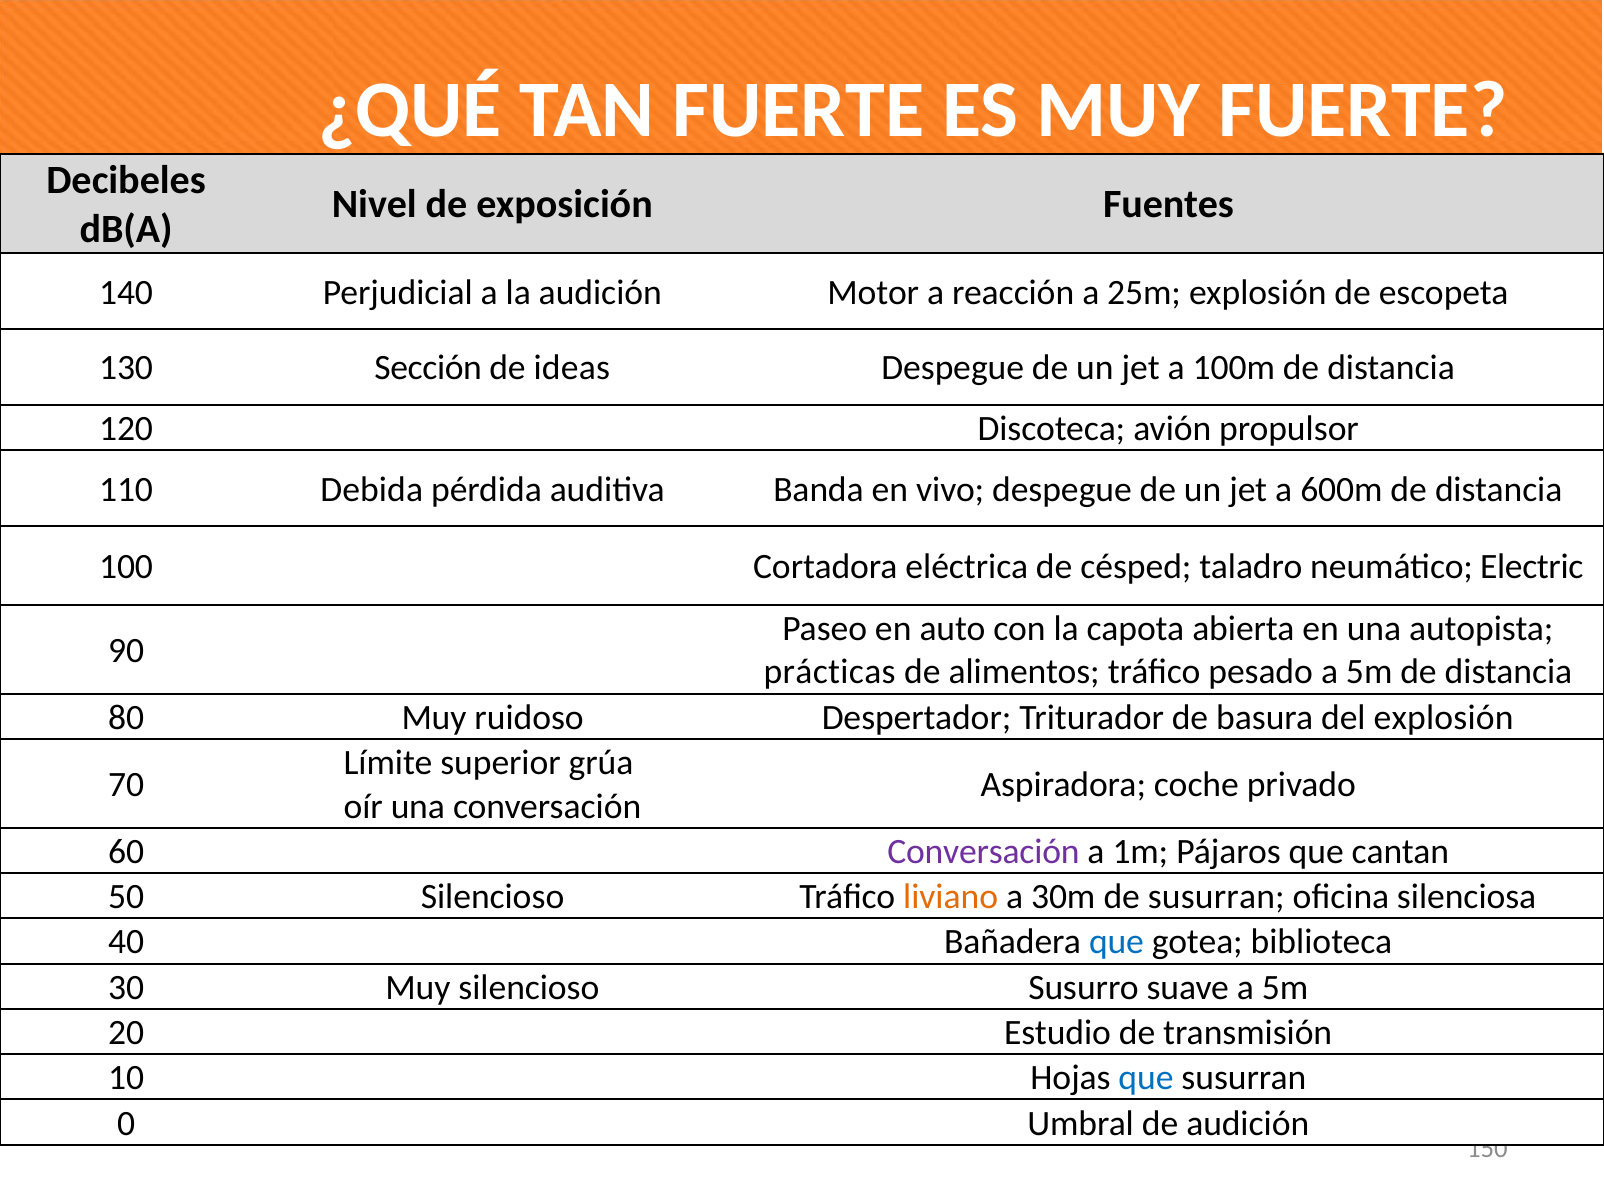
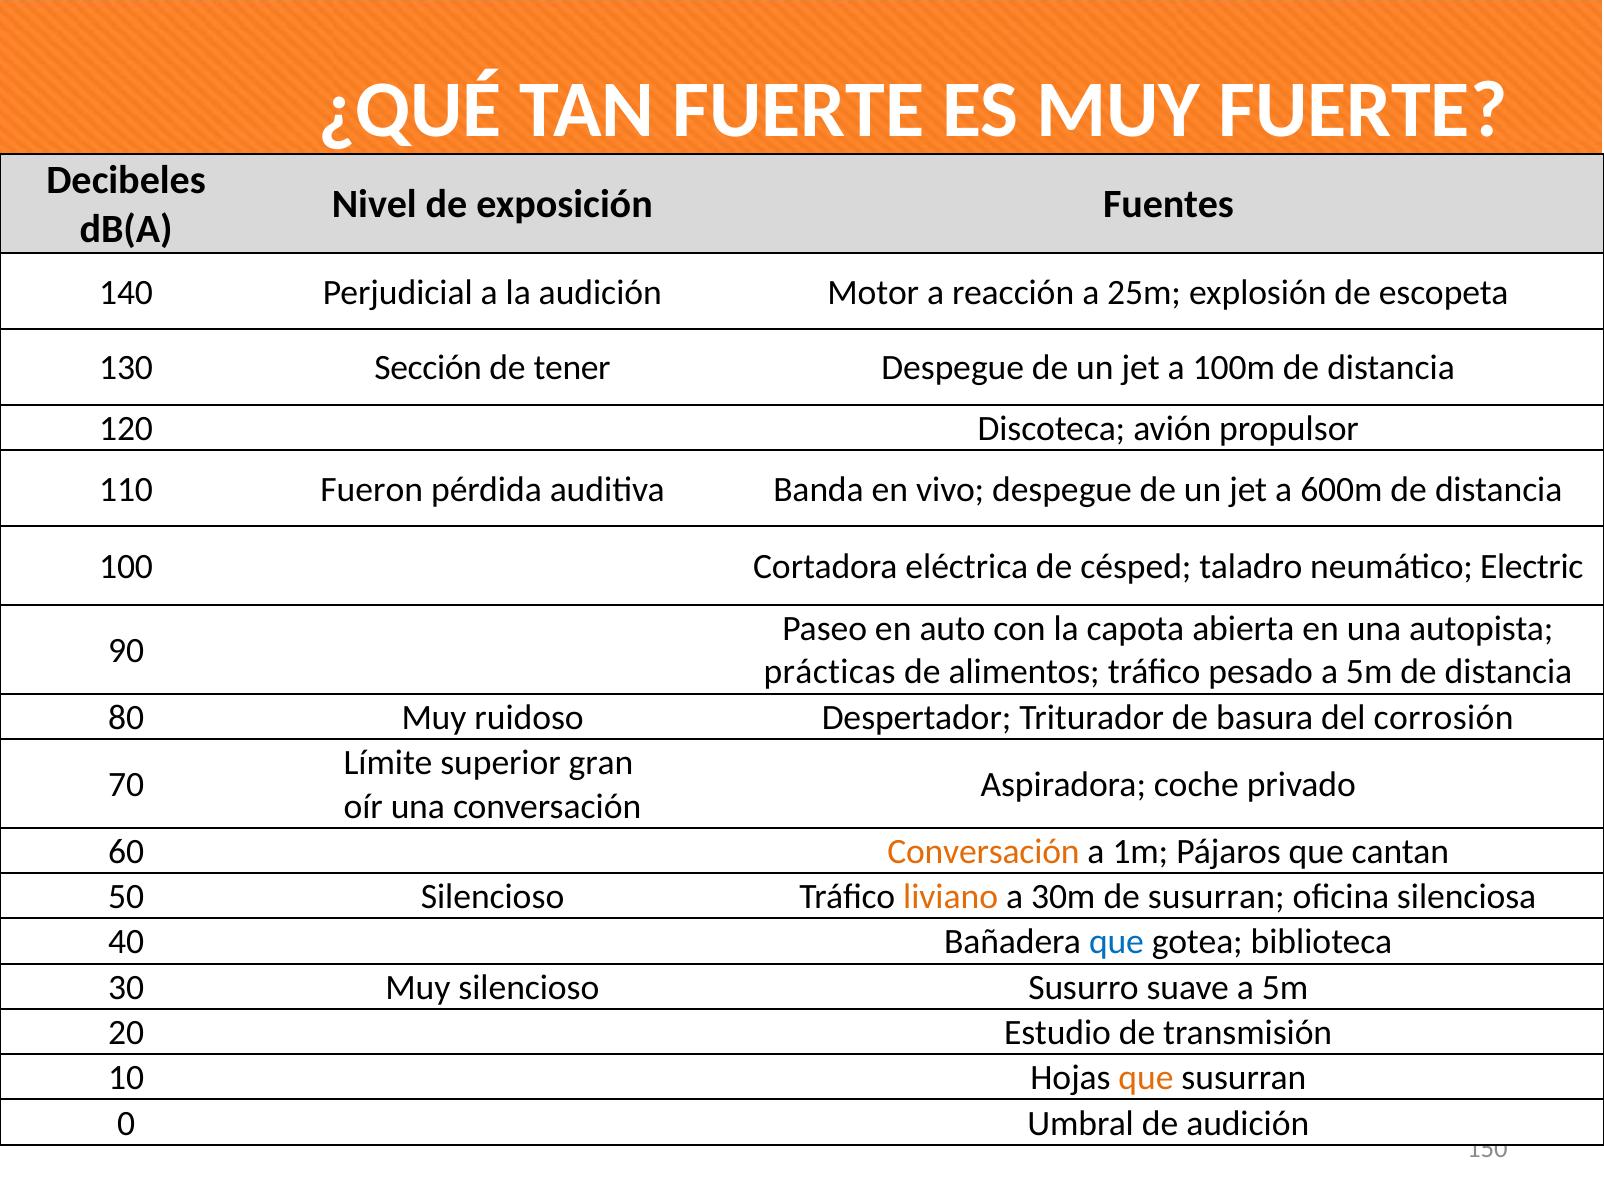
ideas: ideas -> tener (572, 368)
Debida: Debida -> Fueron (372, 489)
del explosión: explosión -> corrosión (1444, 717)
grúa: grúa -> gran (601, 763)
Conversación colour: purple -> orange (983, 852)
que colour: blue -> orange (1146, 1078)
